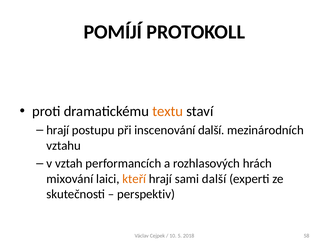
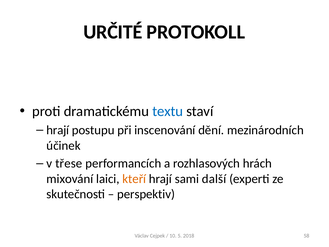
POMÍJÍ: POMÍJÍ -> URČITÉ (113, 32)
textu colour: orange -> blue (168, 111)
inscenování další: další -> dění (211, 130)
vztahu: vztahu -> účinek (64, 145)
vztah: vztah -> třese (69, 163)
